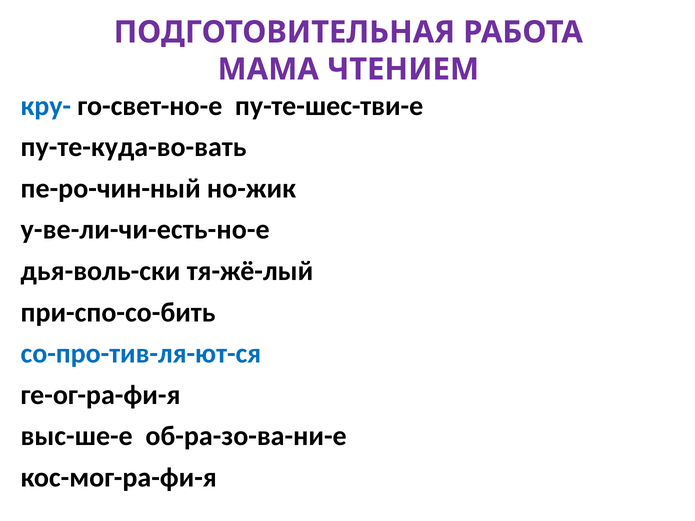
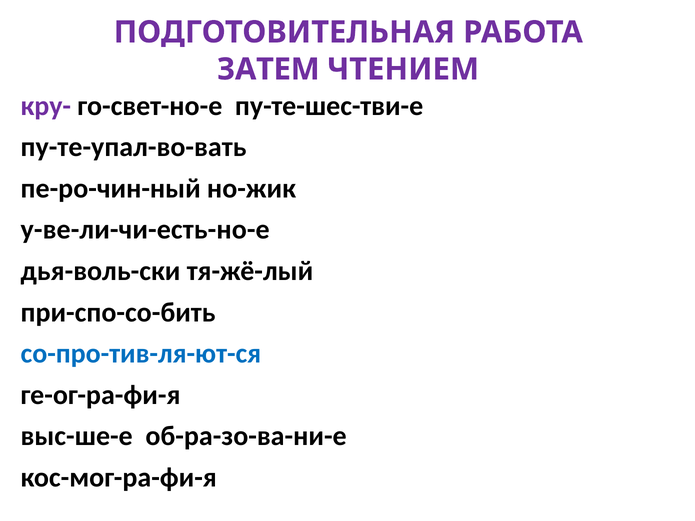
МАМА: МАМА -> ЗАТЕМ (268, 69)
кру- colour: blue -> purple (46, 106)
пу-те-куда-во-вать: пу-те-куда-во-вать -> пу-те-упал-во-вать (134, 147)
